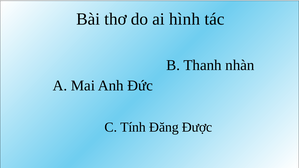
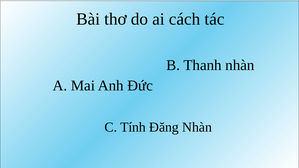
hình: hình -> cách (185, 19)
Đăng Được: Được -> Nhàn (197, 127)
